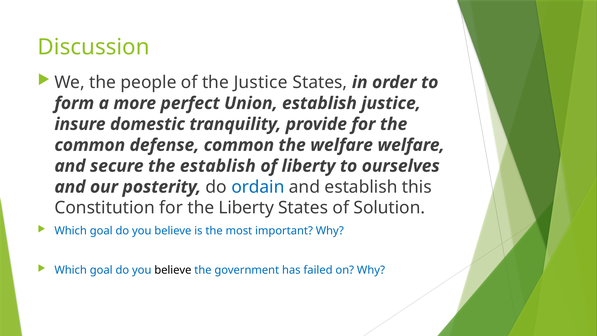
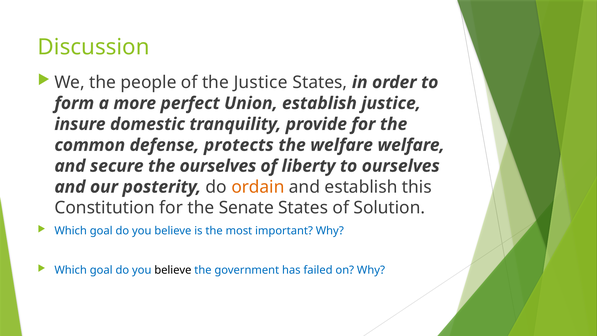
defense common: common -> protects (239, 145)
the establish: establish -> ourselves (218, 166)
ordain colour: blue -> orange (258, 187)
the Liberty: Liberty -> Senate (246, 208)
